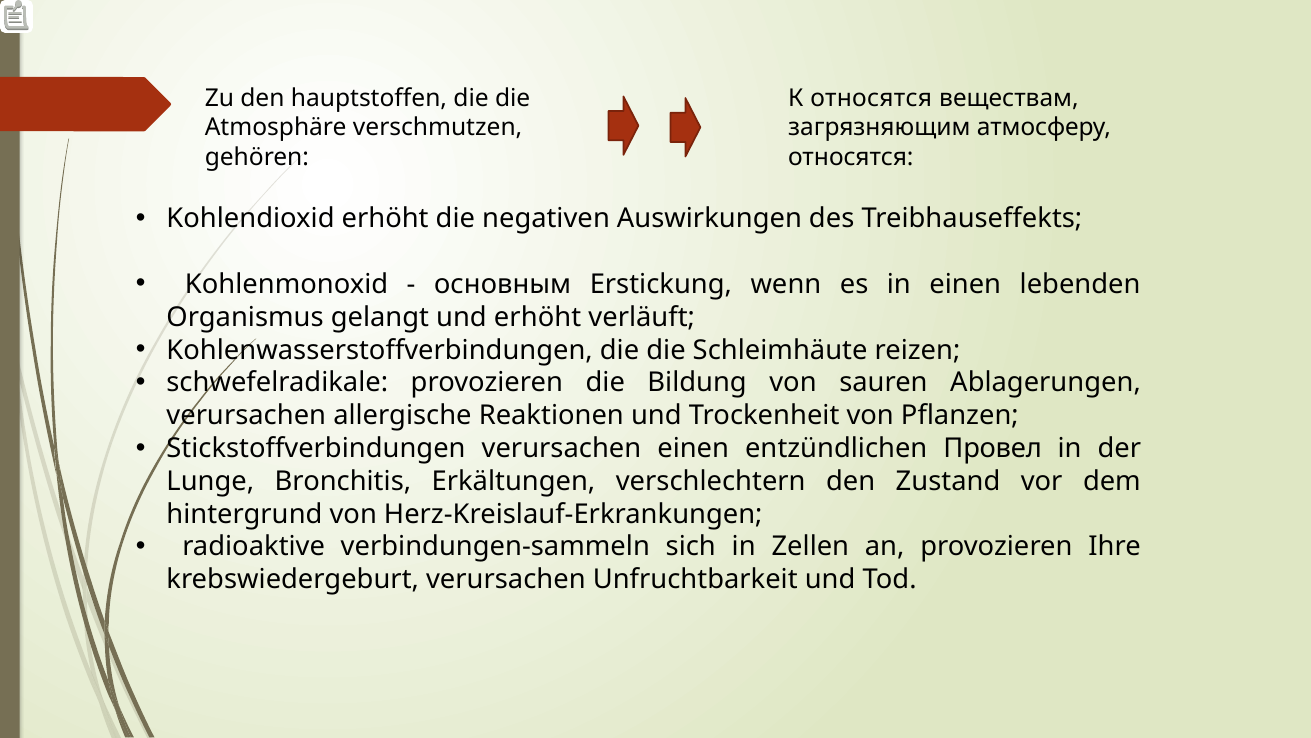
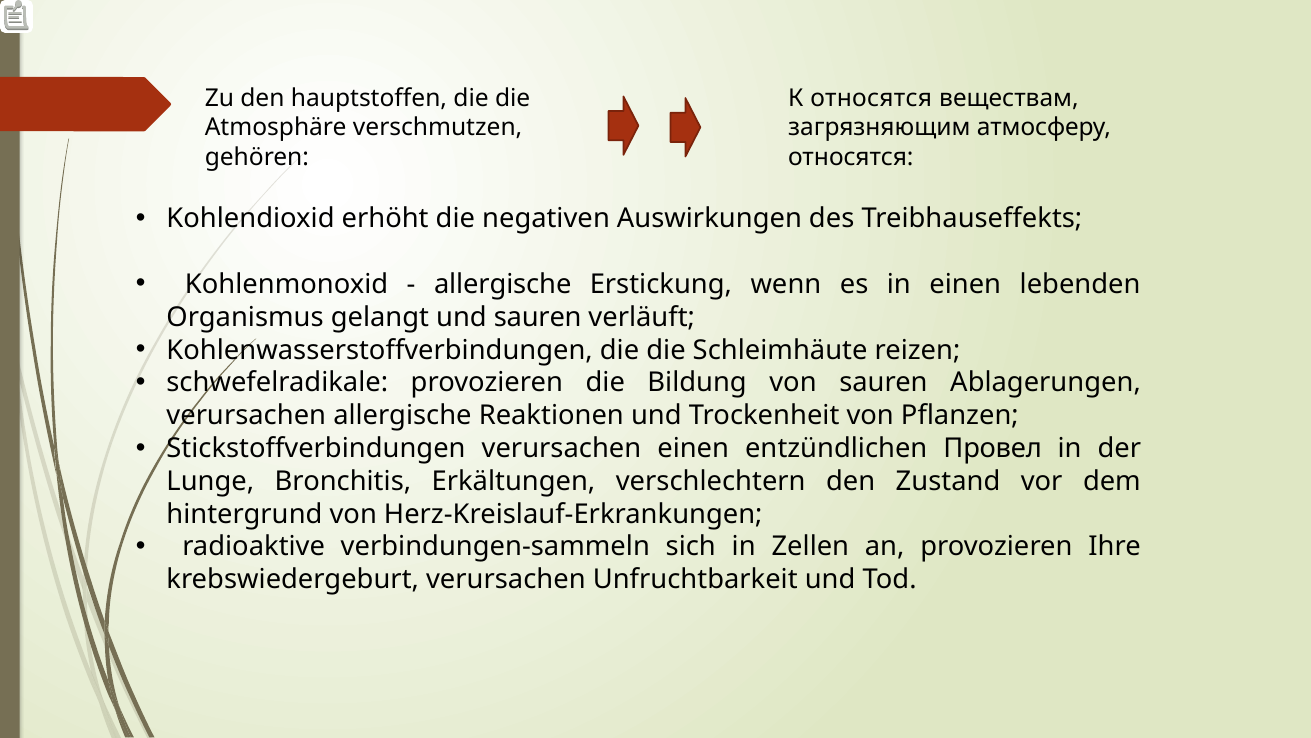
основным: основным -> allergische (503, 284)
und erhöht: erhöht -> sauren (538, 317)
